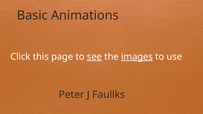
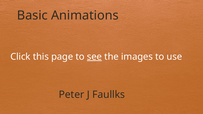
images underline: present -> none (137, 57)
